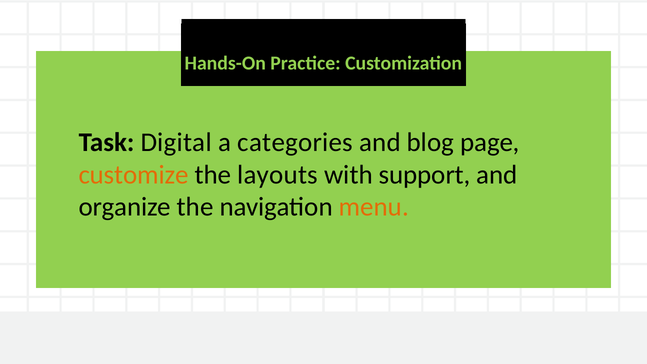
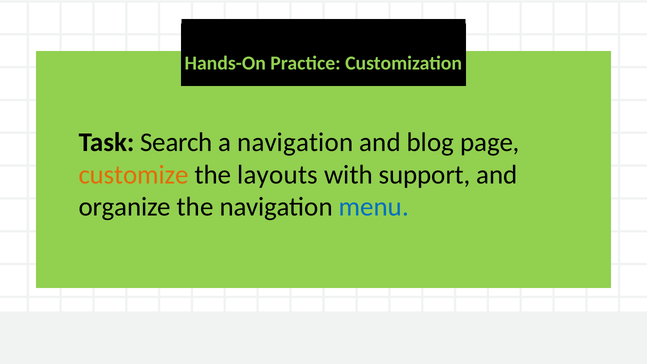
Digital: Digital -> Search (176, 142)
a categories: categories -> navigation (295, 142)
menu colour: orange -> blue (374, 207)
